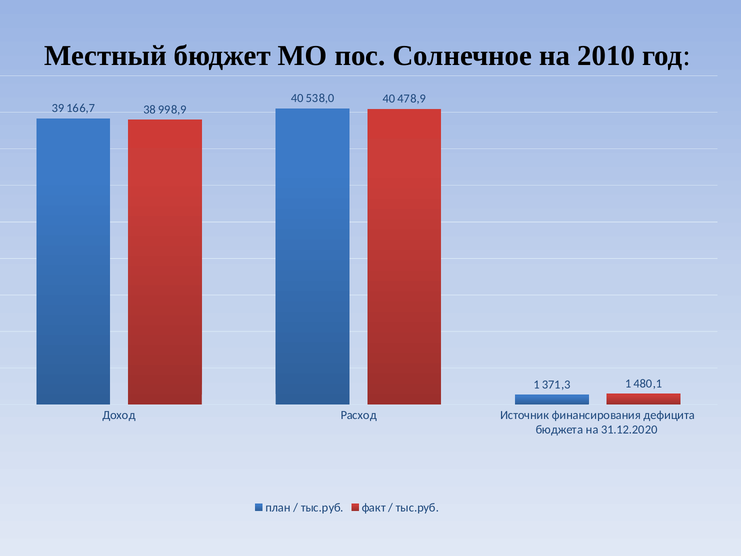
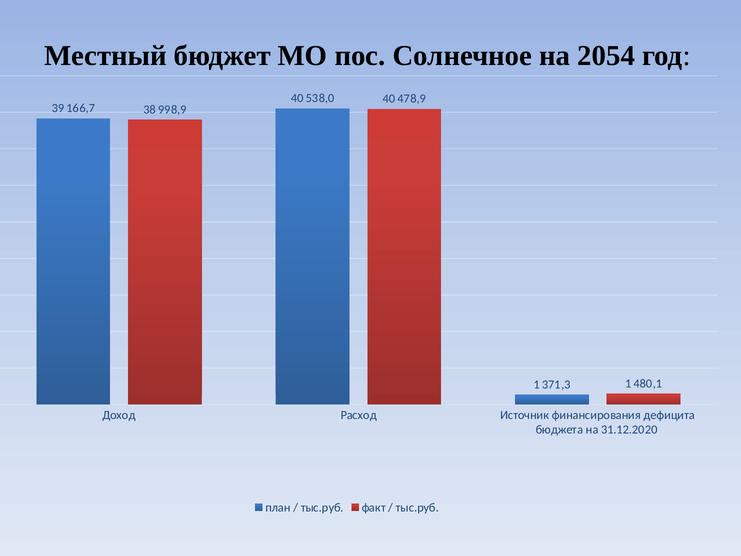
2010: 2010 -> 2054 (606, 56)
